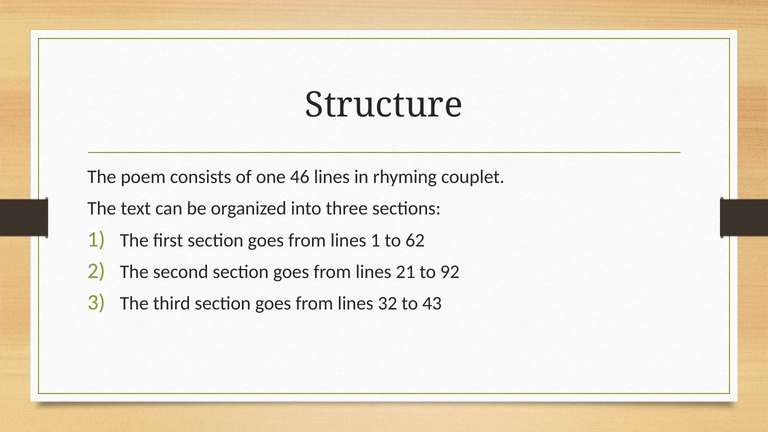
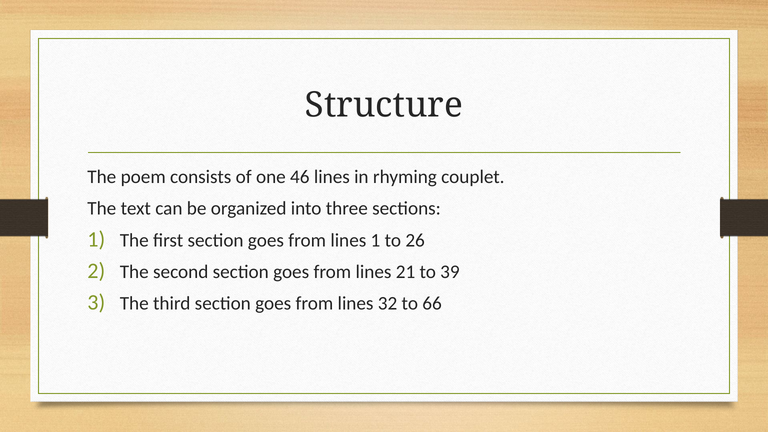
62: 62 -> 26 (415, 240)
92: 92 -> 39 (450, 272)
43: 43 -> 66 (432, 304)
